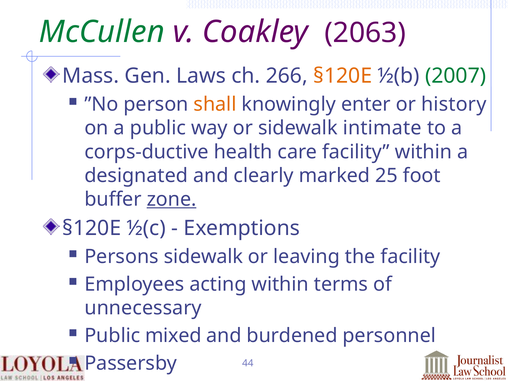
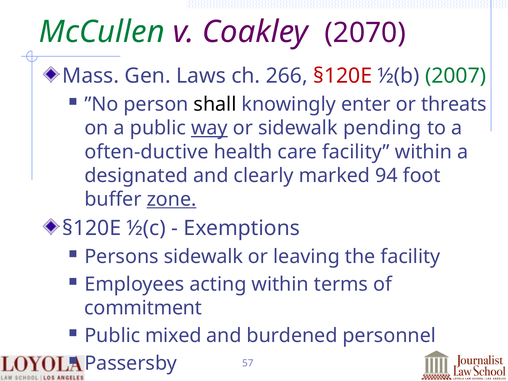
2063: 2063 -> 2070 (365, 33)
§120E colour: orange -> red (343, 76)
shall colour: orange -> black (215, 104)
history: history -> threats (454, 104)
way underline: none -> present (209, 128)
intimate: intimate -> pending (382, 128)
corps-ductive: corps-ductive -> often-ductive (146, 152)
25: 25 -> 94 (387, 176)
unnecessary: unnecessary -> commitment (143, 308)
44: 44 -> 57 (248, 363)
